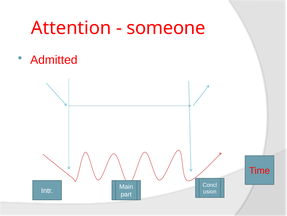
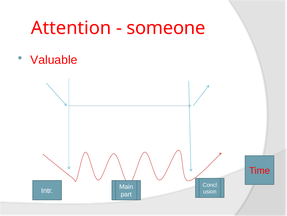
Admitted: Admitted -> Valuable (54, 60)
